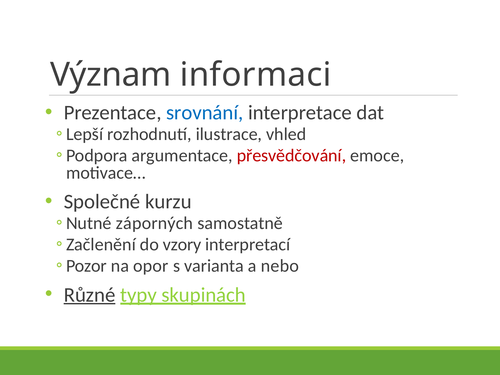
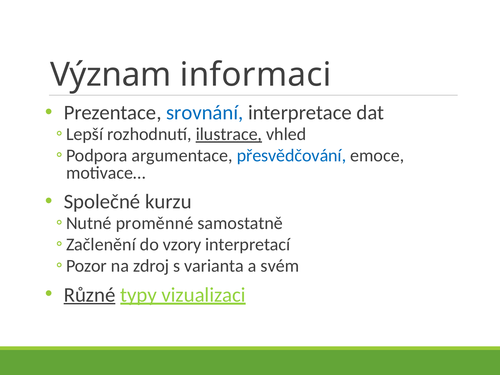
ilustrace underline: none -> present (229, 134)
přesvědčování colour: red -> blue (291, 155)
záporných: záporných -> proměnné (155, 223)
opor: opor -> zdroj (151, 266)
nebo: nebo -> svém (280, 266)
skupinách: skupinách -> vizualizaci (204, 295)
